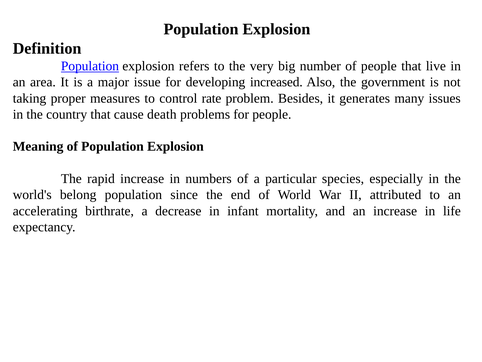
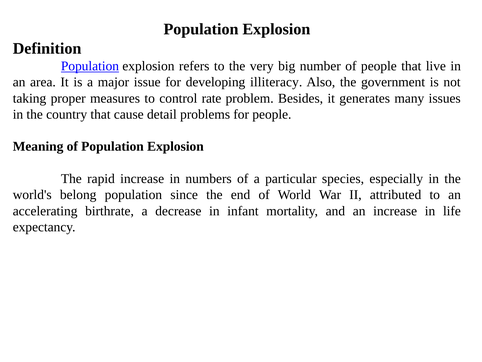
increased: increased -> illiteracy (276, 82)
death: death -> detail (162, 114)
